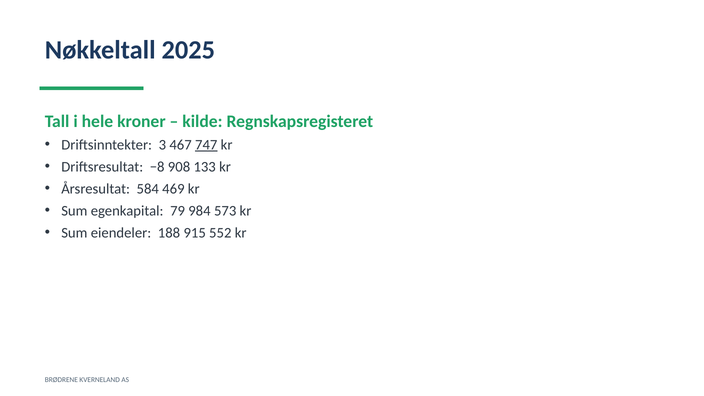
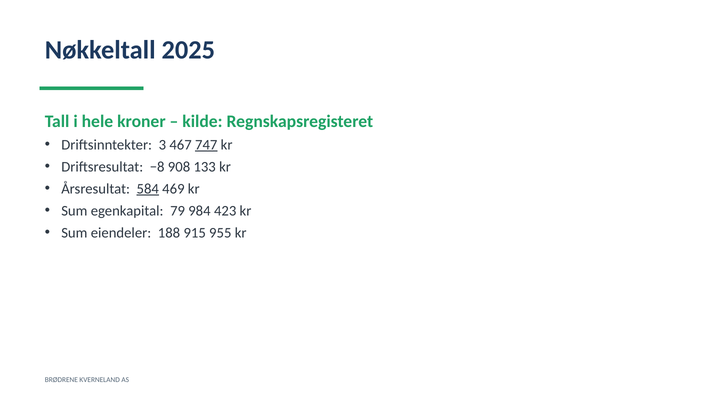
584 underline: none -> present (148, 189)
573: 573 -> 423 (225, 211)
552: 552 -> 955 (220, 233)
